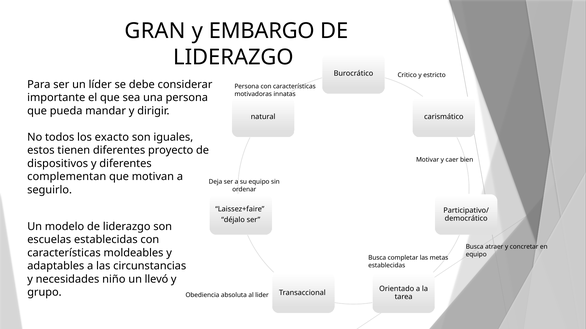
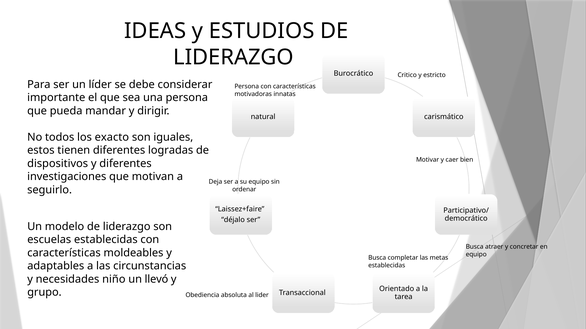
GRAN: GRAN -> IDEAS (155, 31)
EMBARGO: EMBARGO -> ESTUDIOS (262, 31)
proyecto: proyecto -> logradas (171, 151)
complementan: complementan -> investigaciones (67, 177)
